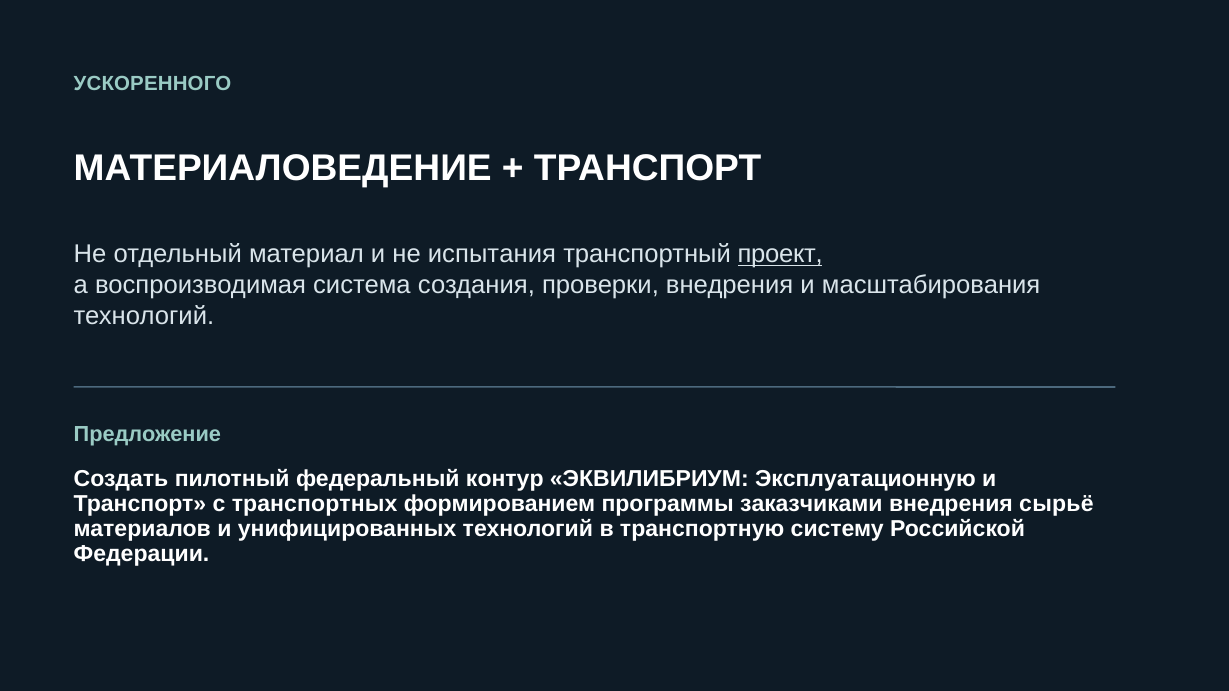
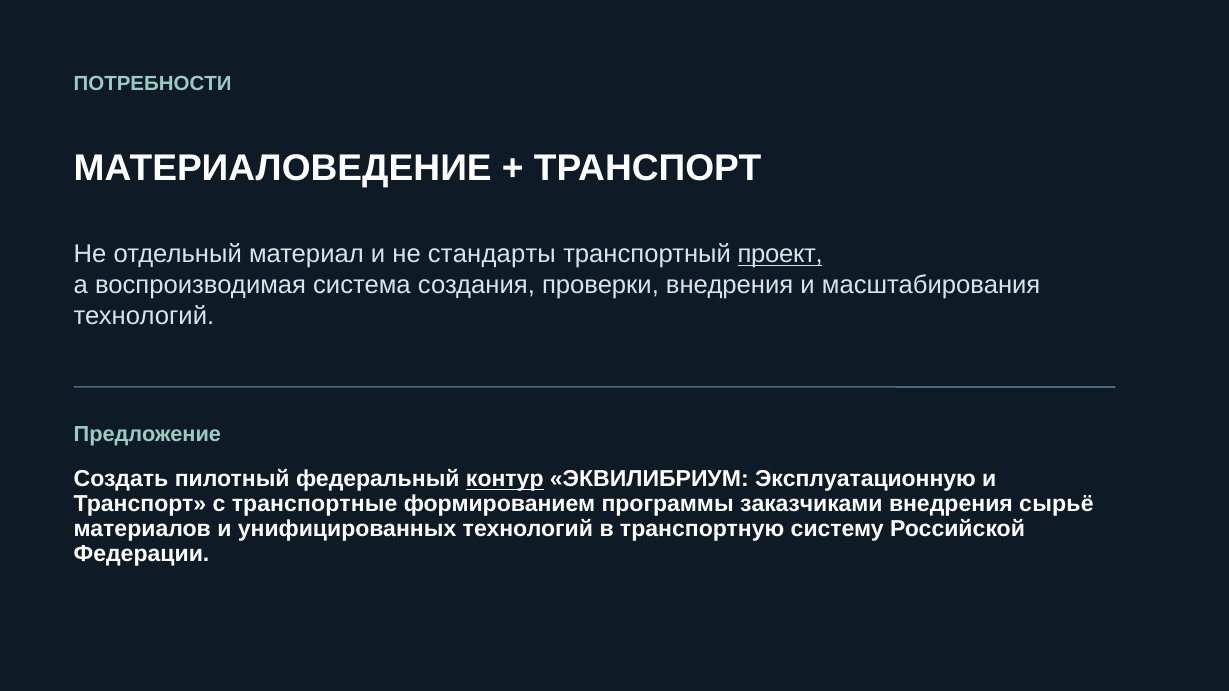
УСКОРЕННОГО: УСКОРЕННОГО -> ПОТРЕБНОСТИ (153, 84)
испытания: испытания -> стандарты (492, 254)
контур underline: none -> present (505, 480)
транспортных: транспортных -> транспортные (315, 504)
